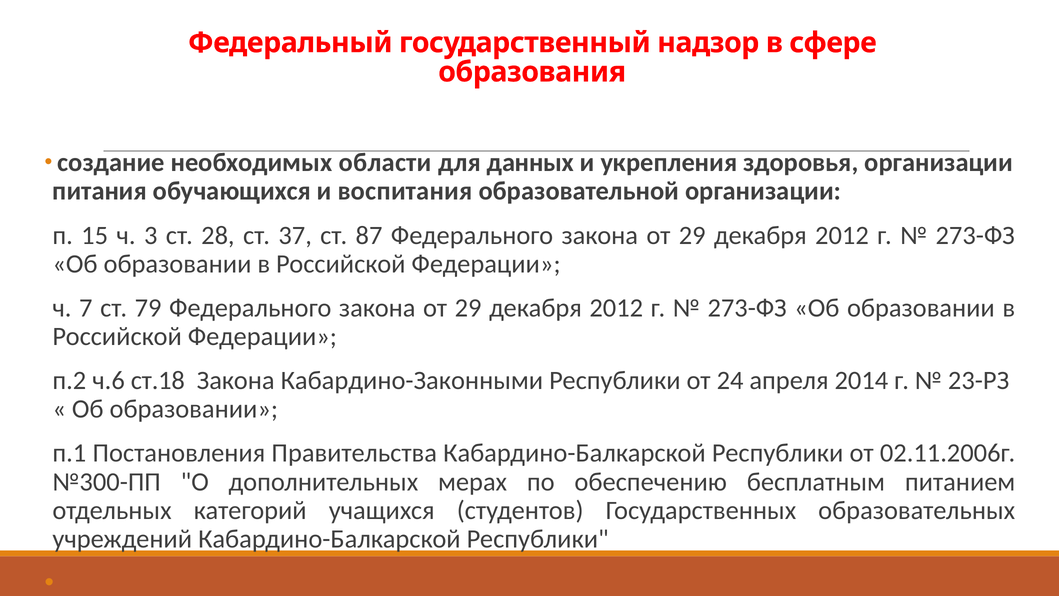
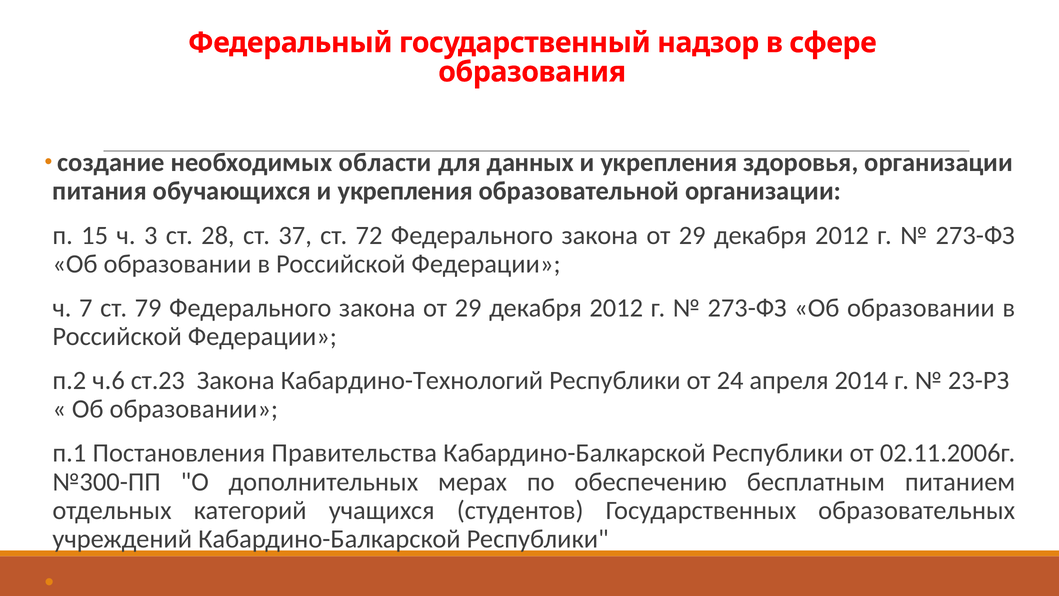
обучающихся и воспитания: воспитания -> укрепления (405, 191)
87: 87 -> 72 (369, 235)
ст.18: ст.18 -> ст.23 (158, 380)
Кабардино-Законными: Кабардино-Законными -> Кабардино-Технологий (412, 380)
